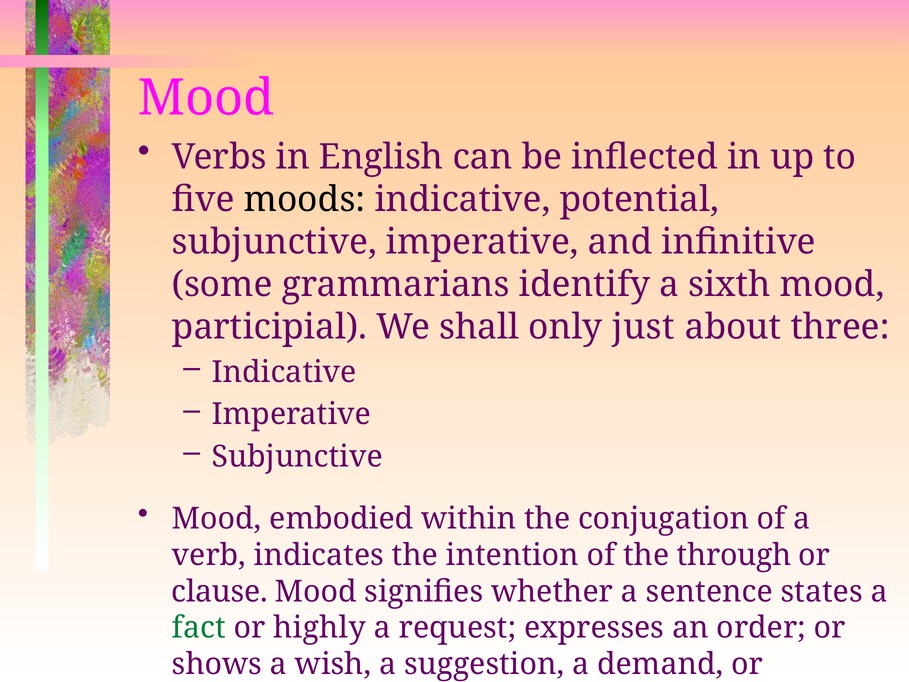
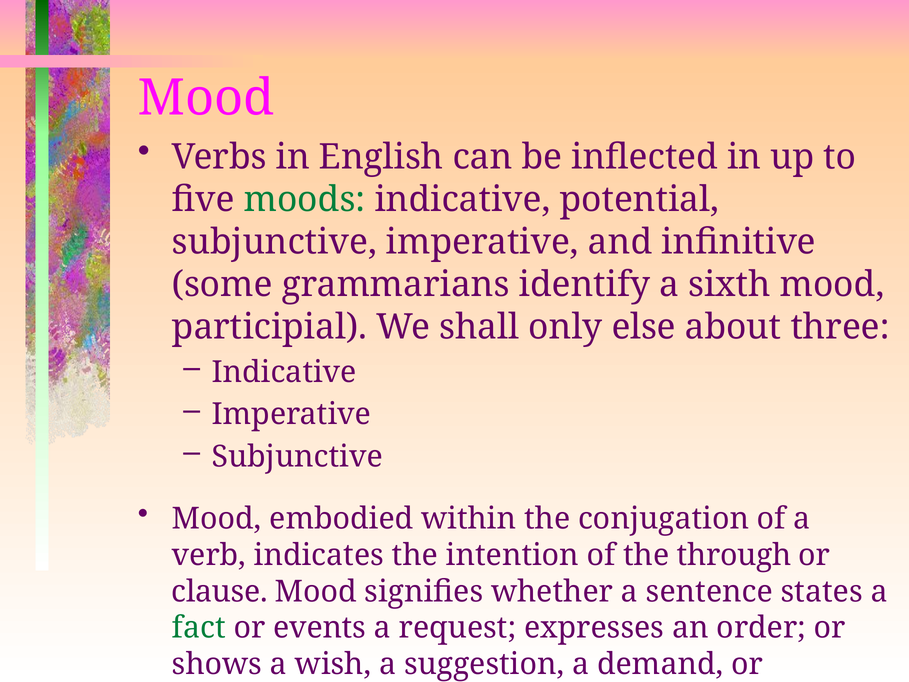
moods colour: black -> green (305, 199)
just: just -> else (644, 327)
highly: highly -> events (320, 628)
